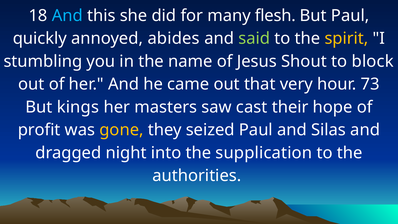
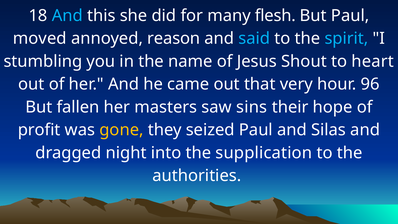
quickly: quickly -> moved (40, 38)
abides: abides -> reason (174, 38)
said colour: light green -> light blue (254, 38)
spirit colour: yellow -> light blue (346, 38)
block: block -> heart (373, 61)
73: 73 -> 96 (370, 84)
kings: kings -> fallen (78, 107)
cast: cast -> sins (252, 107)
